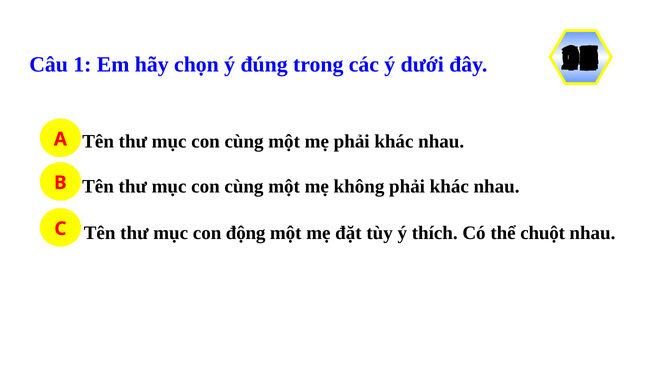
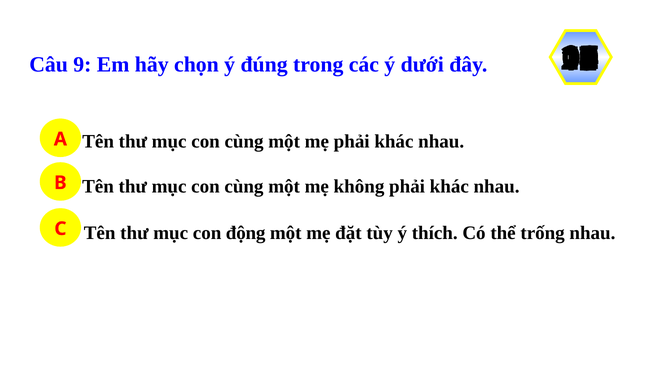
1: 1 -> 9 (82, 64)
chuột: chuột -> trống (543, 233)
